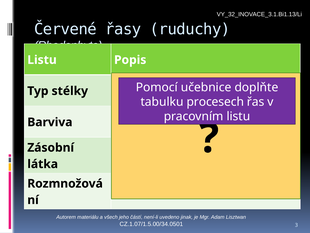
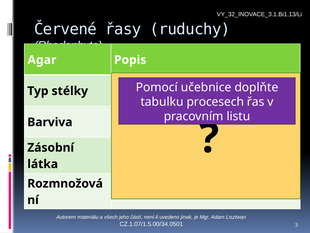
Listu: Listu -> Agar (42, 60)
